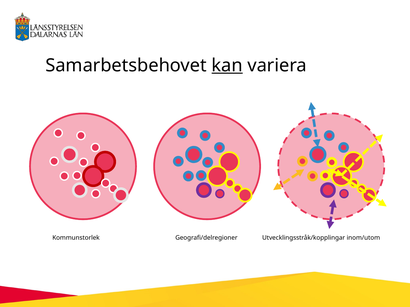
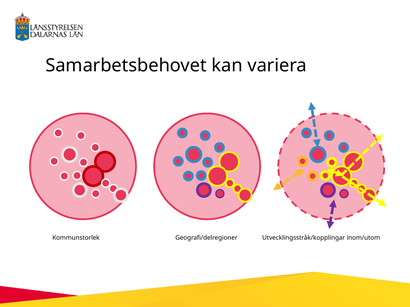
kan underline: present -> none (227, 66)
